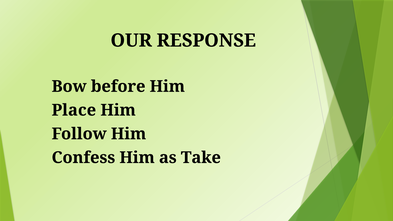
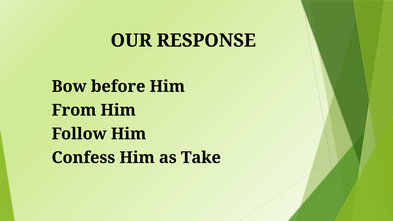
Place: Place -> From (74, 110)
